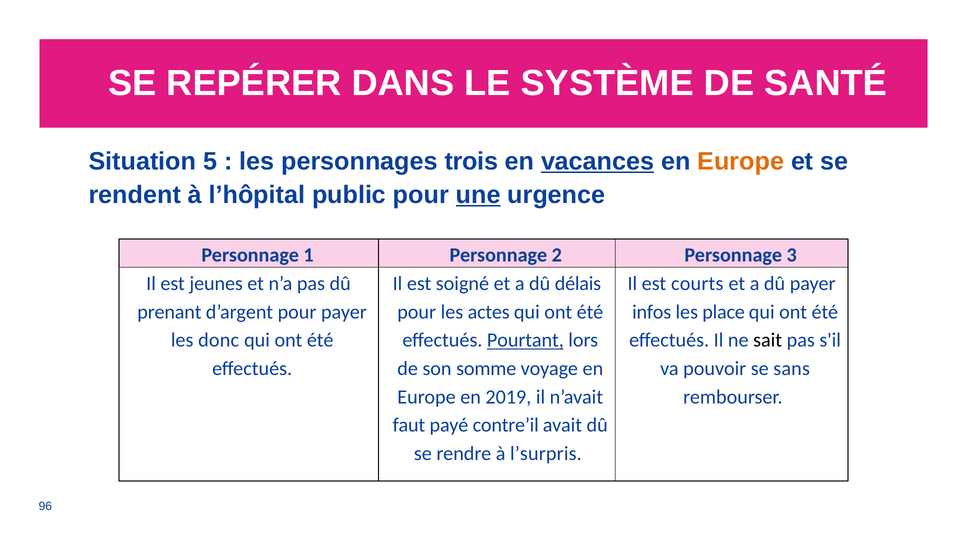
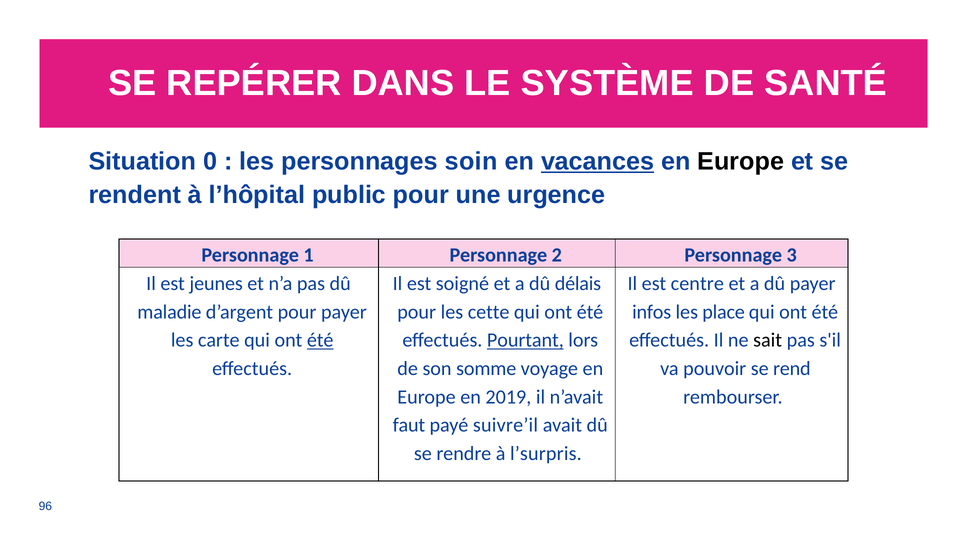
5: 5 -> 0 (210, 161)
trois: trois -> soin (471, 161)
Europe colour: orange -> black (741, 161)
une underline: present -> none (478, 195)
courts: courts -> centre (697, 284)
prenant: prenant -> maladie (169, 312)
actes: actes -> cette (489, 312)
donc: donc -> carte (219, 340)
été underline: none -> present (320, 340)
sans: sans -> rend (792, 369)
contre’il: contre’il -> suivre’il (506, 425)
